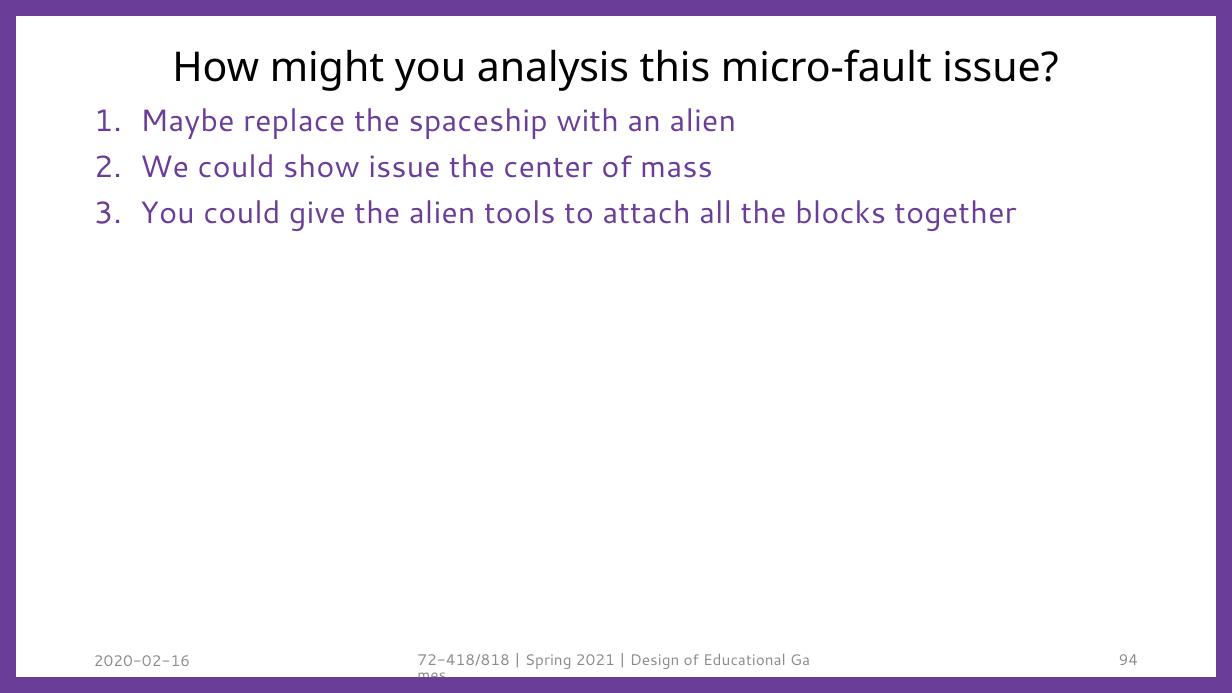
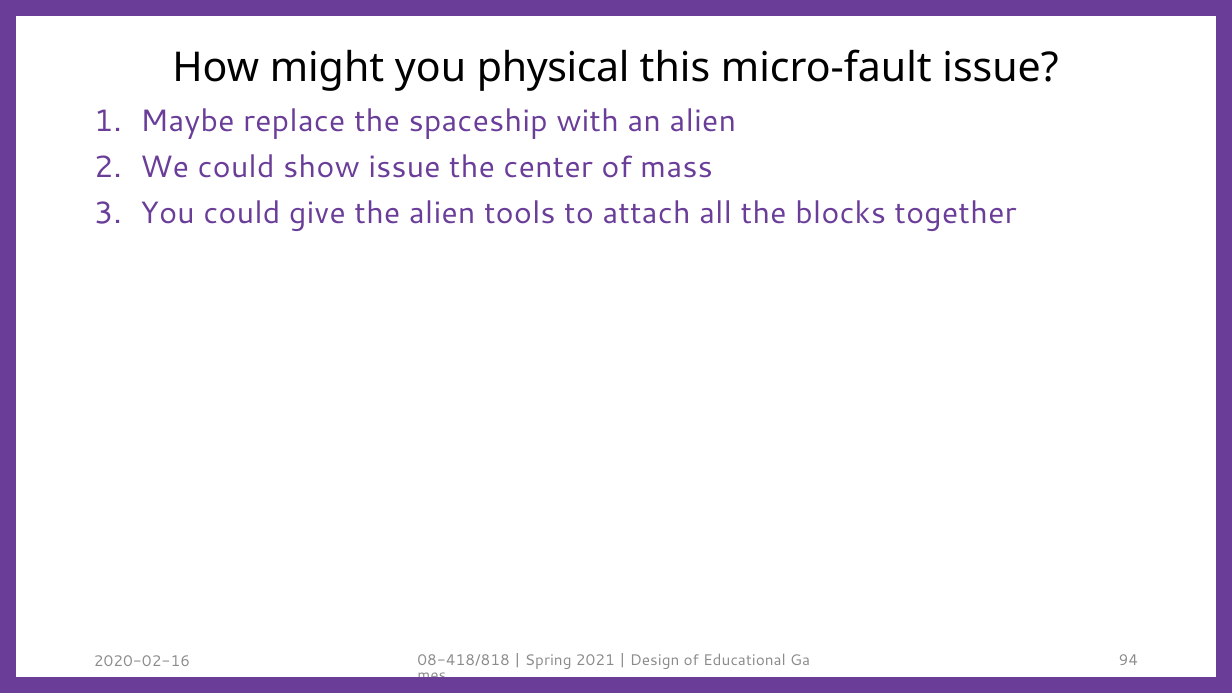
analysis: analysis -> physical (553, 68)
72-418/818: 72-418/818 -> 08-418/818 (464, 660)
